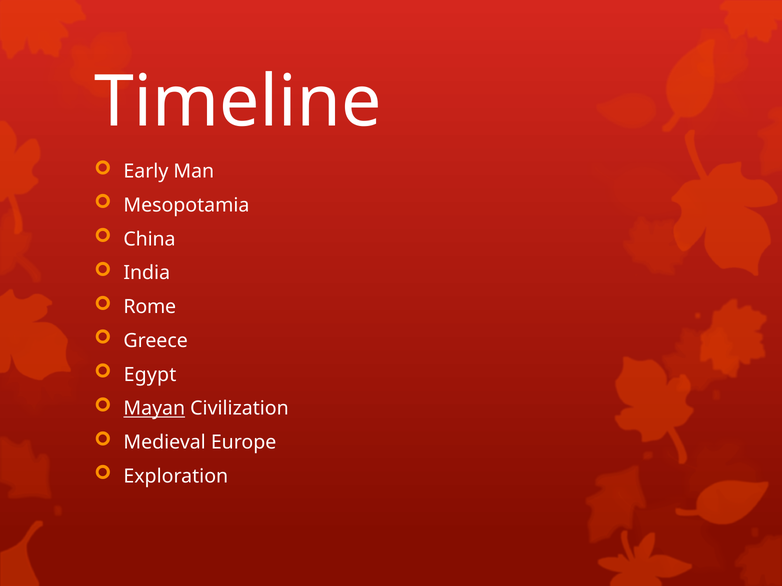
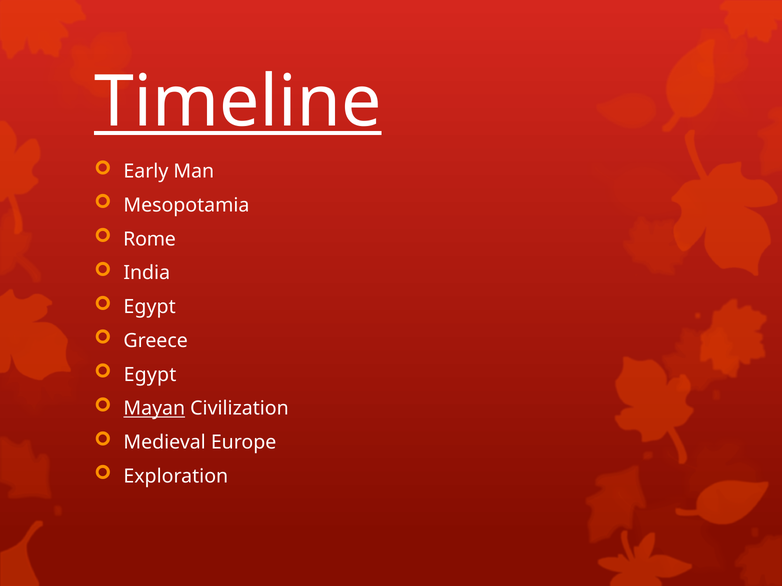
Timeline underline: none -> present (238, 102)
China: China -> Rome (150, 239)
Rome: Rome -> Egypt (150, 307)
